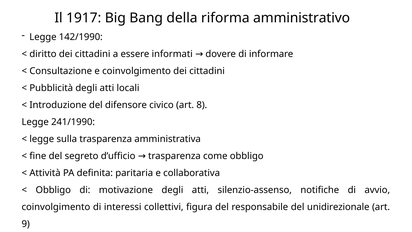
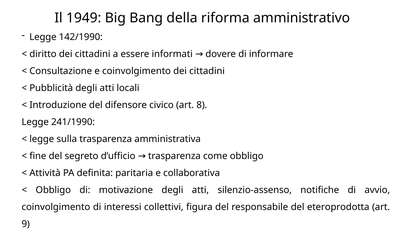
1917: 1917 -> 1949 (84, 18)
unidirezionale: unidirezionale -> eteroprodotta (338, 207)
